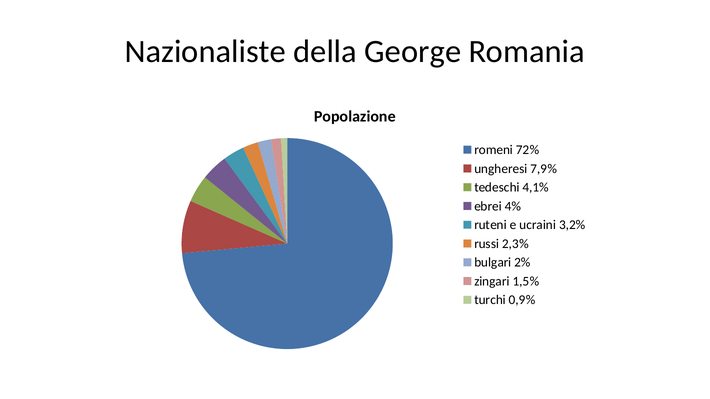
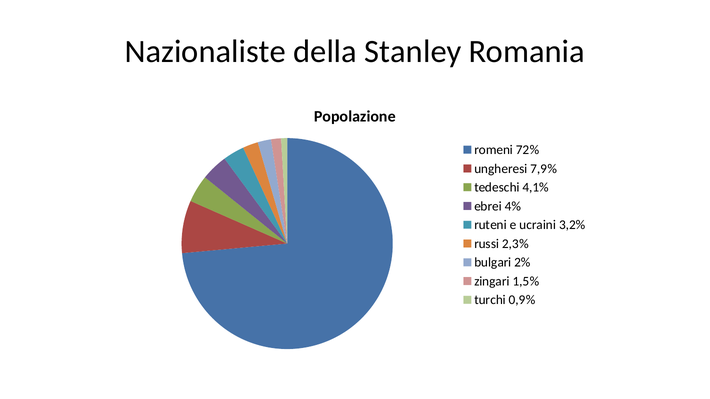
George: George -> Stanley (413, 52)
